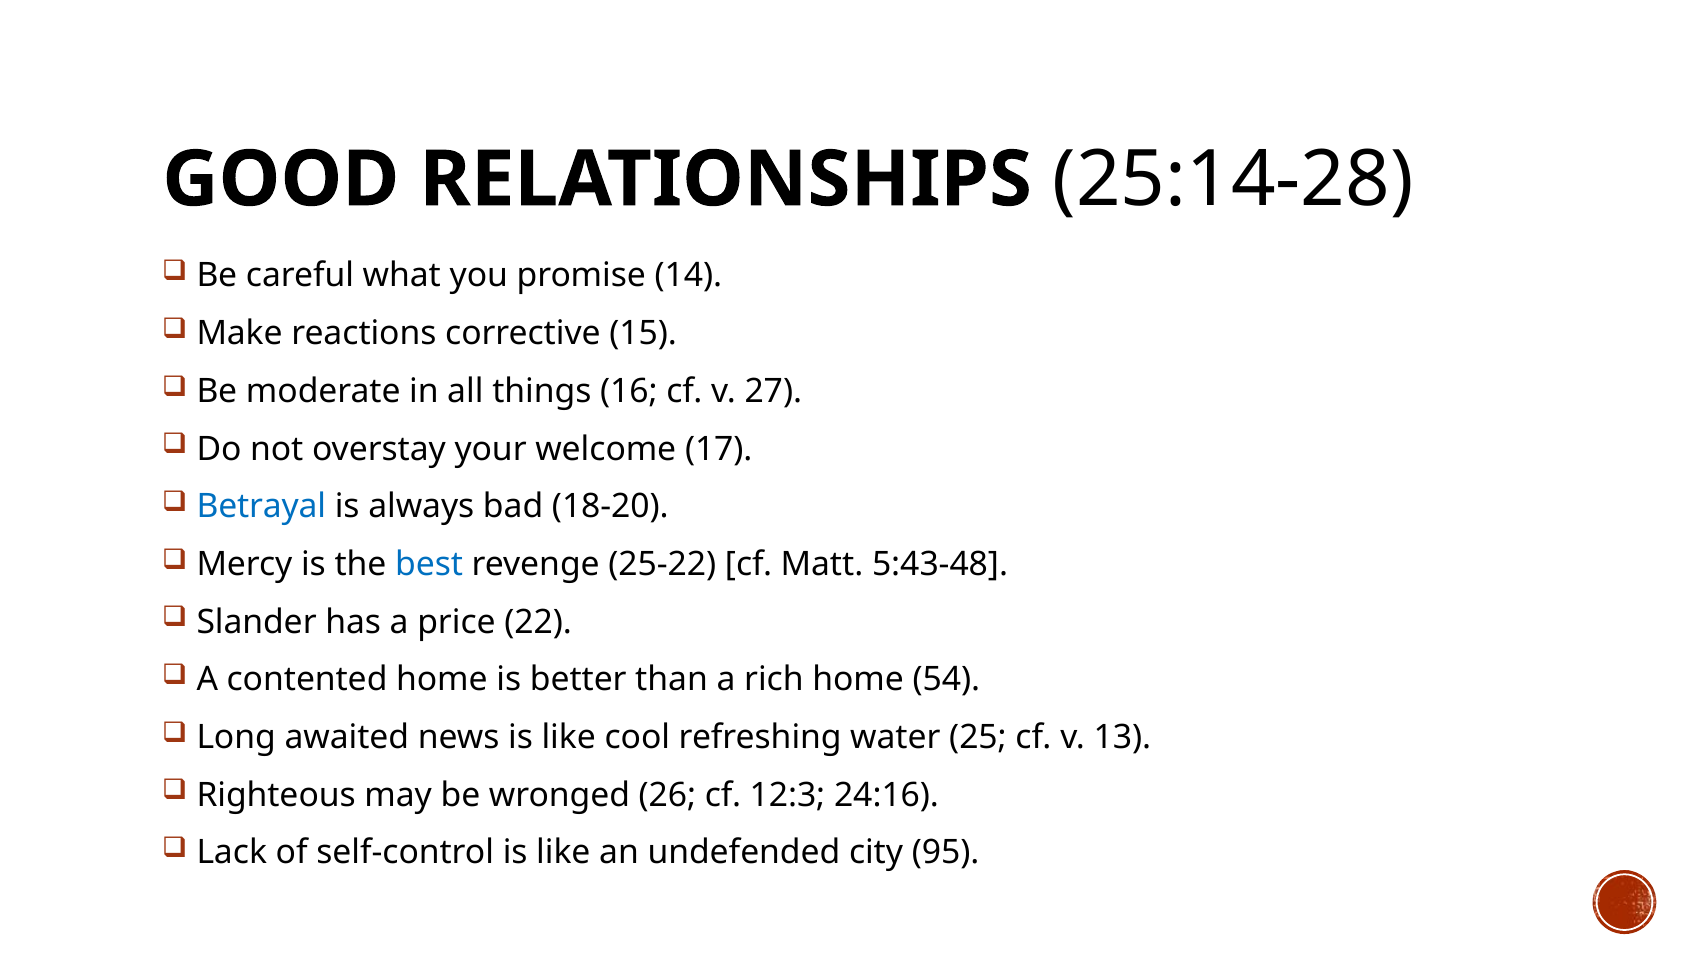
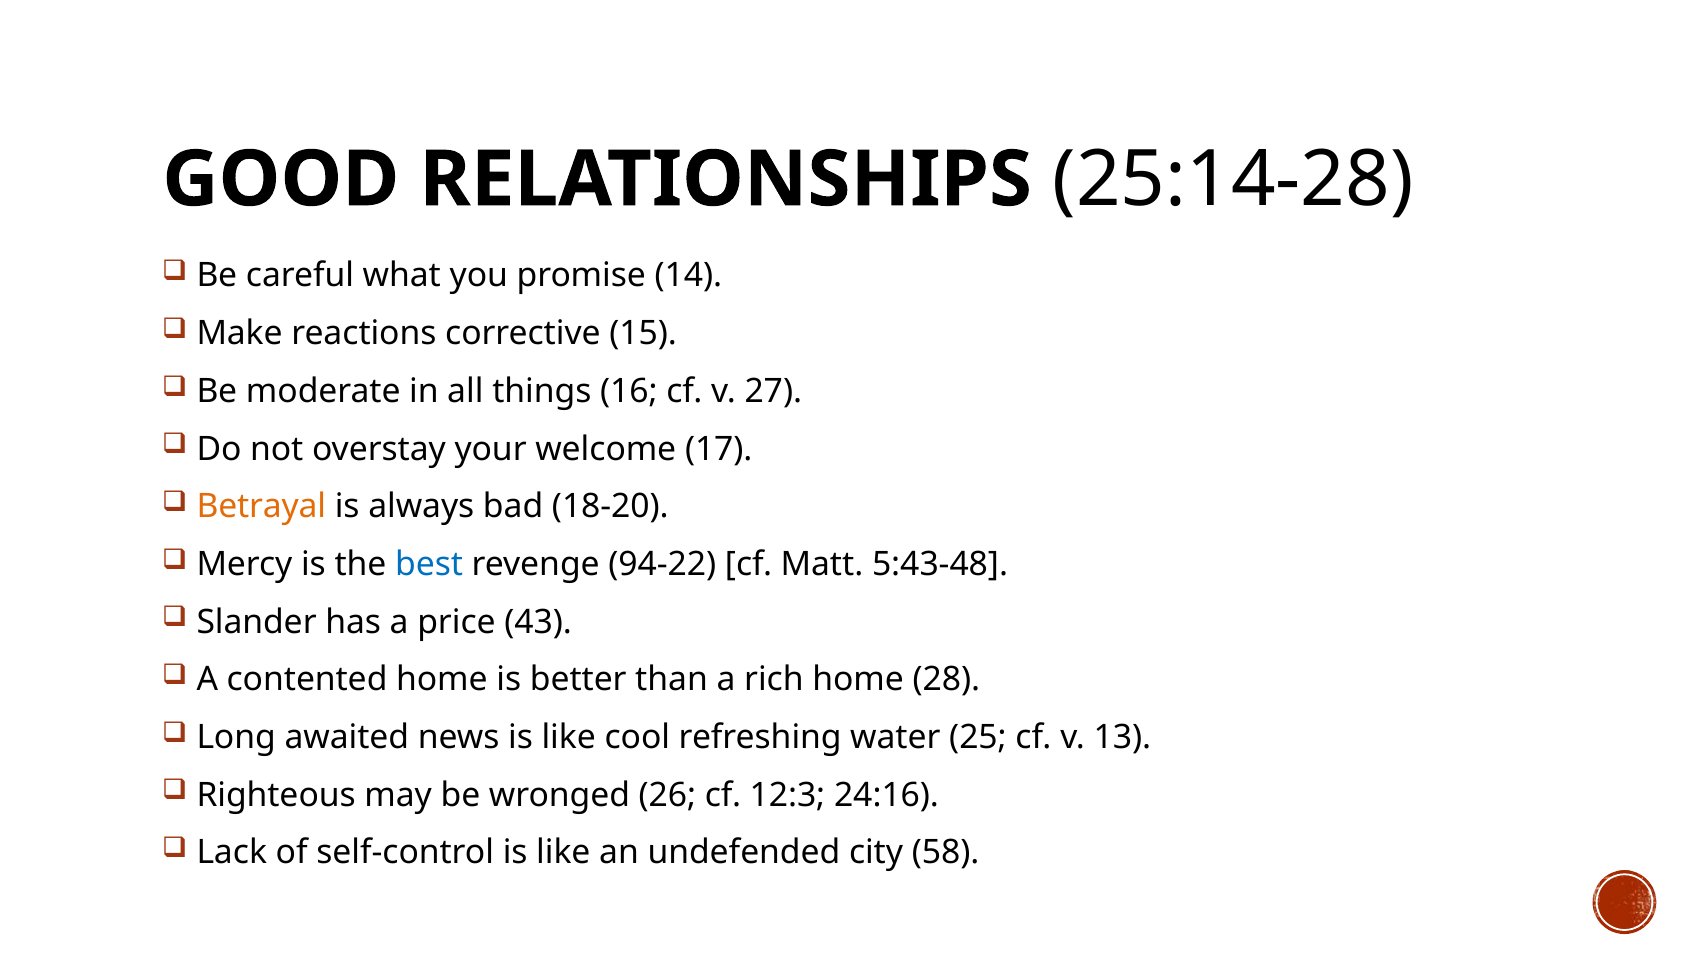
Betrayal colour: blue -> orange (261, 507)
25-22: 25-22 -> 94-22 (662, 564)
22: 22 -> 43 (538, 622)
54: 54 -> 28 (946, 680)
95: 95 -> 58 (946, 853)
